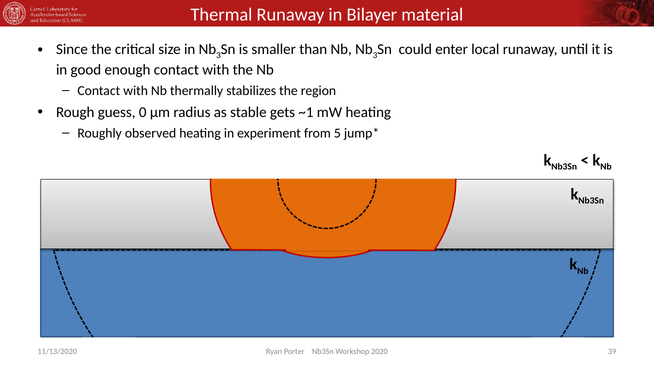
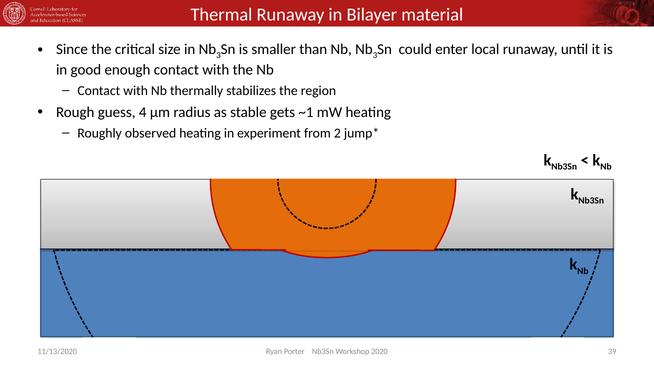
0: 0 -> 4 (143, 112)
5: 5 -> 2 (337, 133)
